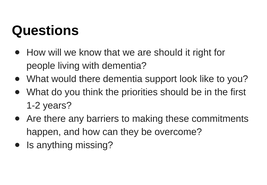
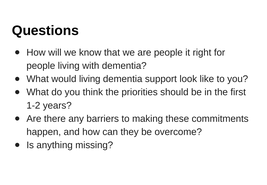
are should: should -> people (168, 52)
would there: there -> living (90, 79)
